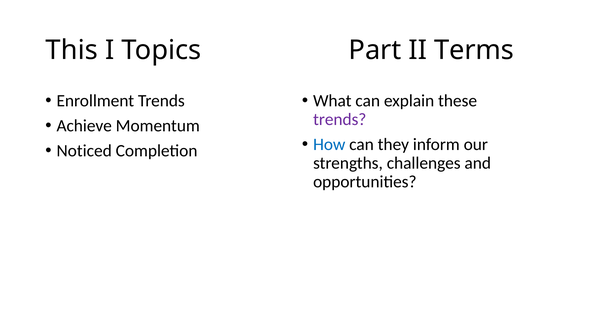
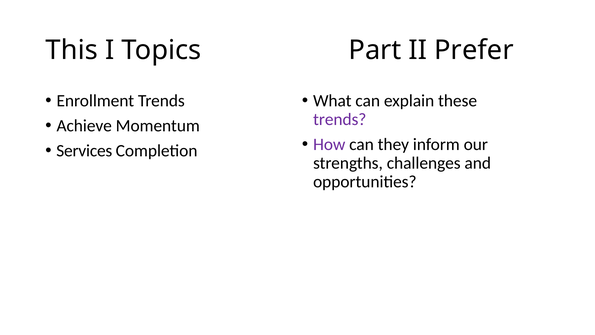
Terms: Terms -> Prefer (474, 50)
How colour: blue -> purple (329, 144)
Noticed: Noticed -> Services (84, 150)
